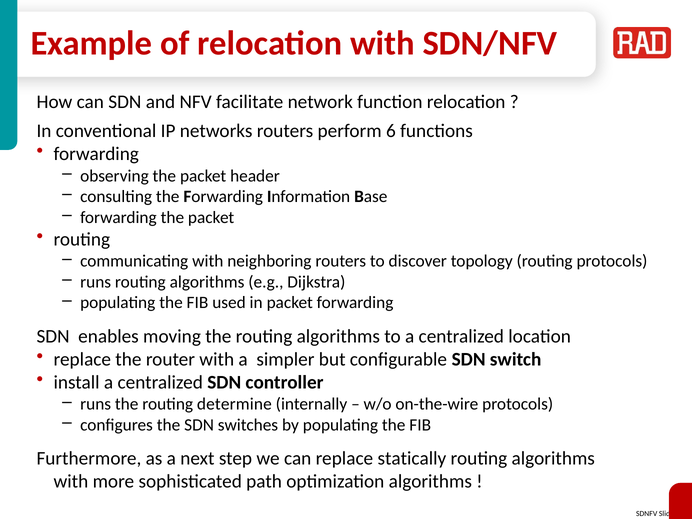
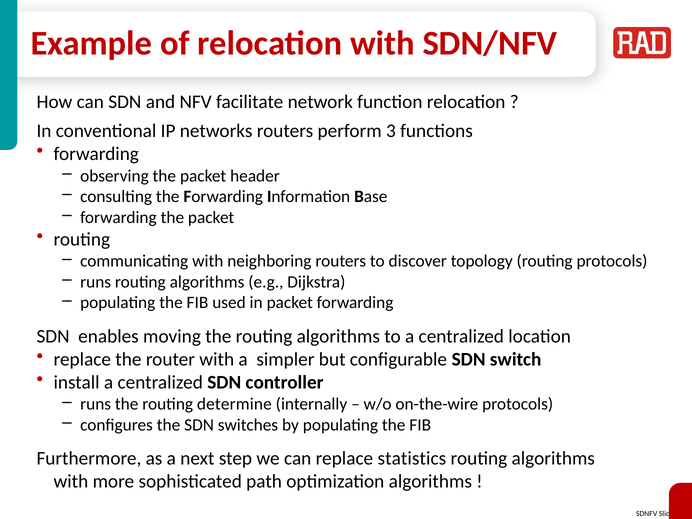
6: 6 -> 3 (391, 131)
statically: statically -> statistics (412, 459)
